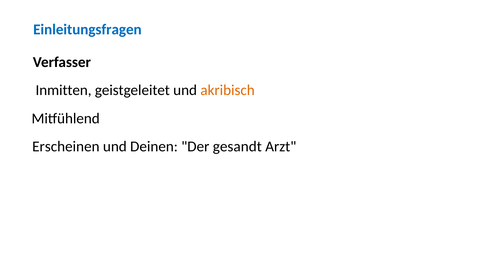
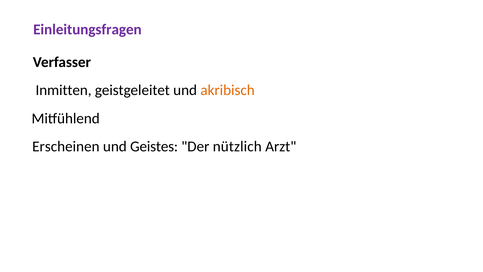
Einleitungsfragen colour: blue -> purple (87, 30)
Deinen: Deinen -> Geistes (154, 146)
gesandt: gesandt -> nützlich (237, 146)
